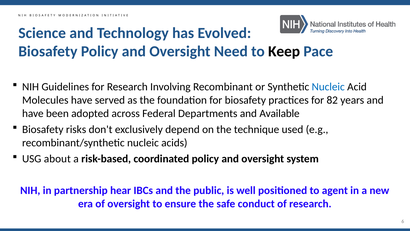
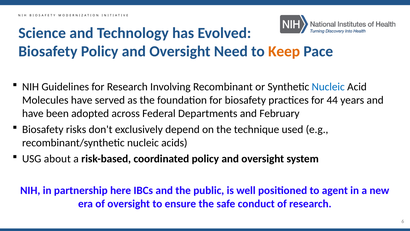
Keep colour: black -> orange (284, 51)
82: 82 -> 44 (332, 100)
Available: Available -> February (279, 113)
hear: hear -> here (121, 190)
